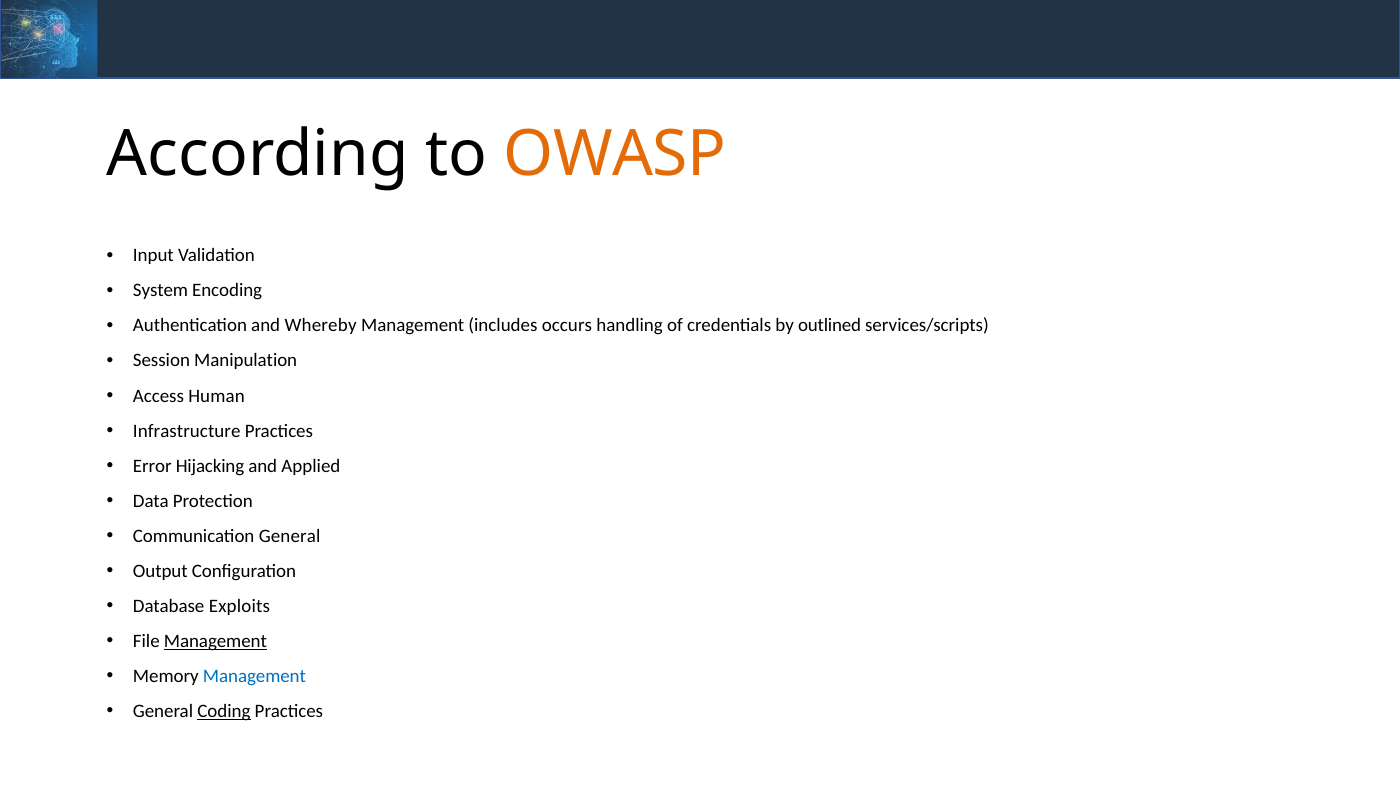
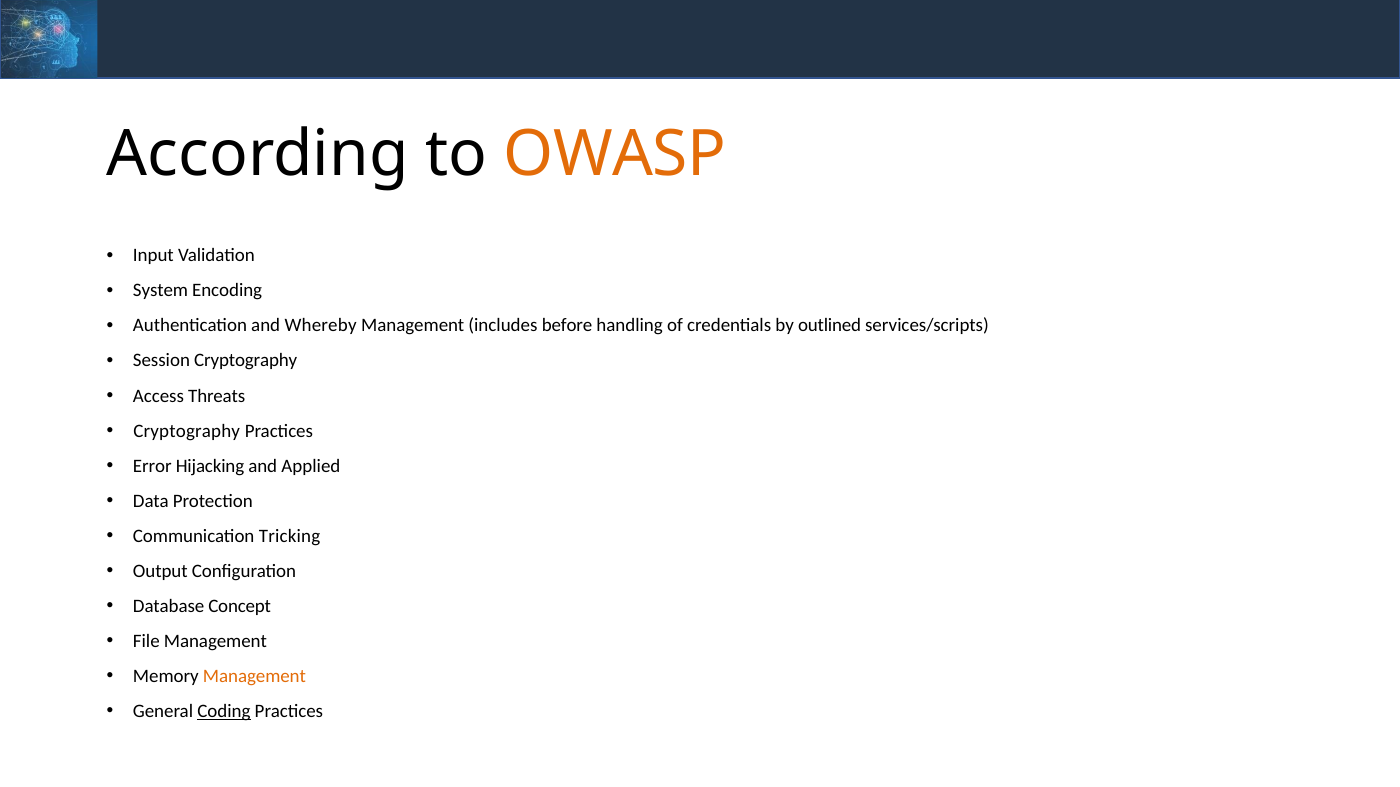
occurs: occurs -> before (567, 326)
Session Manipulation: Manipulation -> Cryptography (246, 361)
Human: Human -> Threats (217, 396)
Infrastructure: Infrastructure -> Cryptography (187, 431)
Communication General: General -> Tricking (290, 536)
Exploits: Exploits -> Concept (240, 607)
Management underline: present -> none (215, 642)
Management colour: blue -> orange (254, 677)
